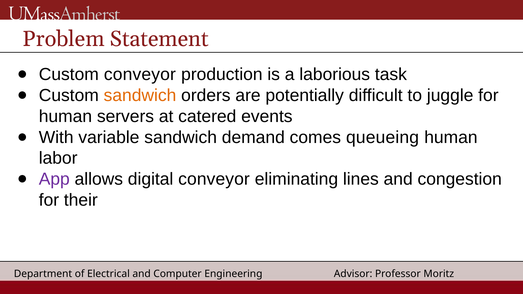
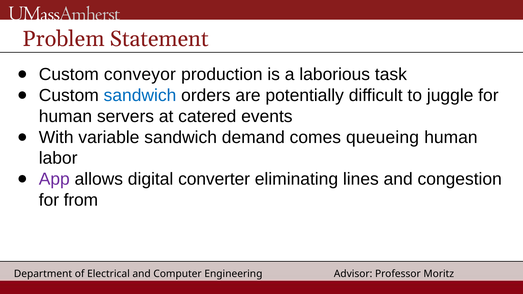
sandwich colour: orange -> blue (140, 96)
digital conveyor: conveyor -> converter (214, 179)
their: their -> from (81, 200)
